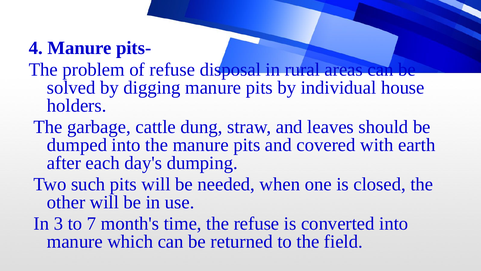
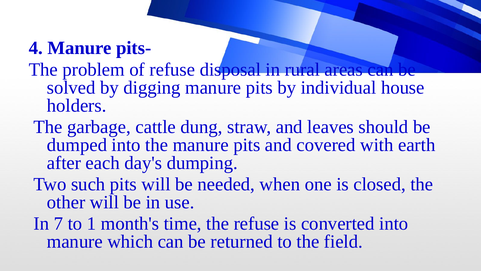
3: 3 -> 7 (58, 223)
7: 7 -> 1 (92, 223)
